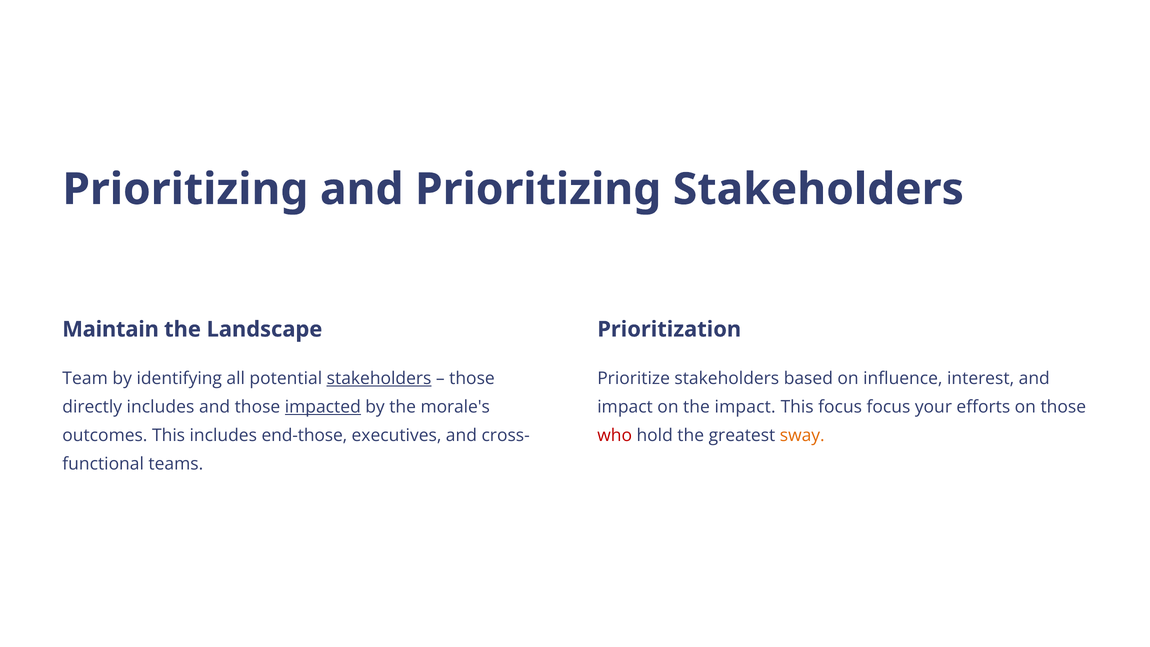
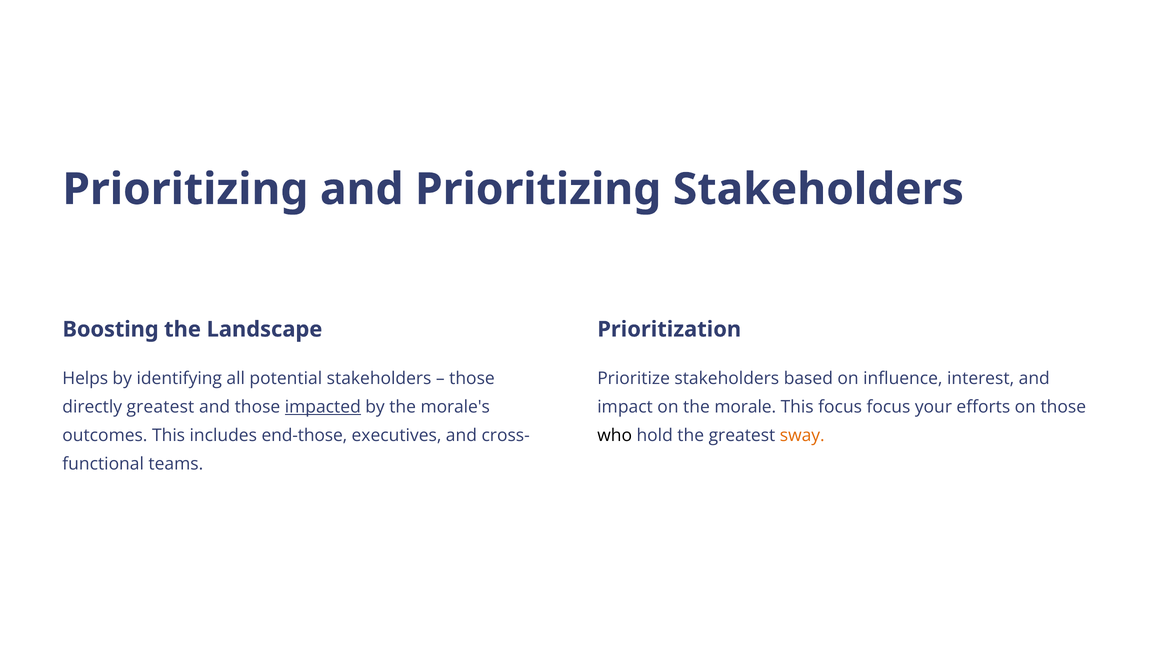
Maintain: Maintain -> Boosting (111, 329)
Team: Team -> Helps (85, 378)
stakeholders underline: present -> none (379, 378)
directly includes: includes -> greatest (160, 407)
the impact: impact -> morale (745, 407)
who colour: red -> black (615, 435)
